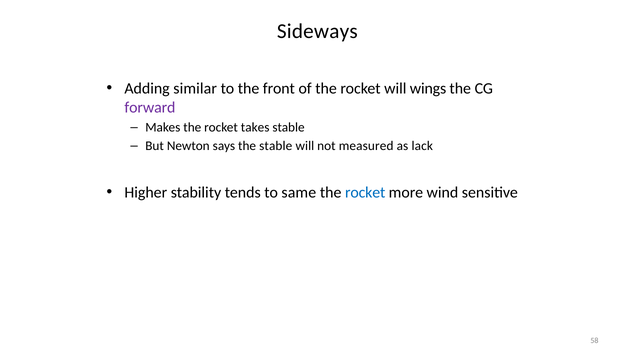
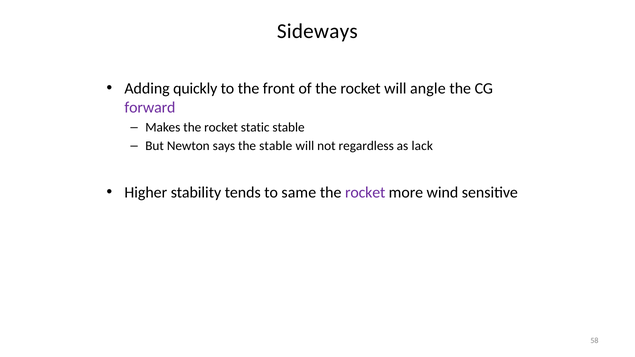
similar: similar -> quickly (195, 88)
wings: wings -> angle (428, 88)
takes: takes -> static (255, 127)
measured: measured -> regardless (366, 146)
rocket colour: blue -> purple (365, 193)
